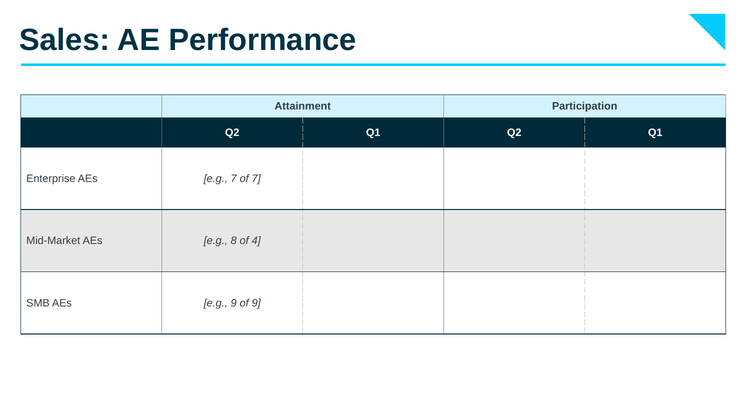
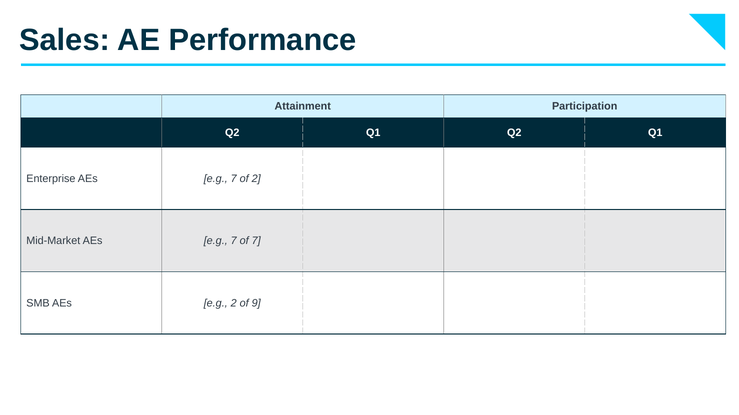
of 7: 7 -> 2 (256, 179)
Mid-Market AEs e.g 8: 8 -> 7 (234, 241)
of 4: 4 -> 7 (256, 241)
e.g 9: 9 -> 2 (234, 304)
